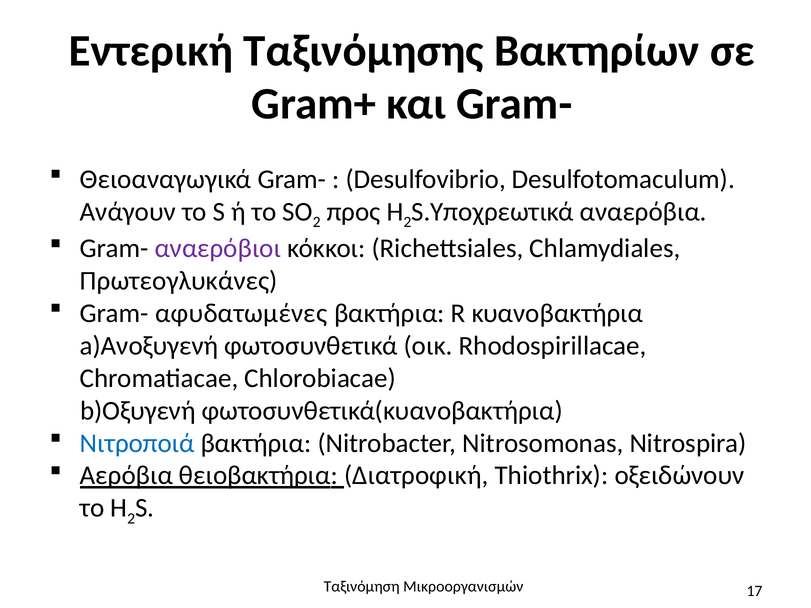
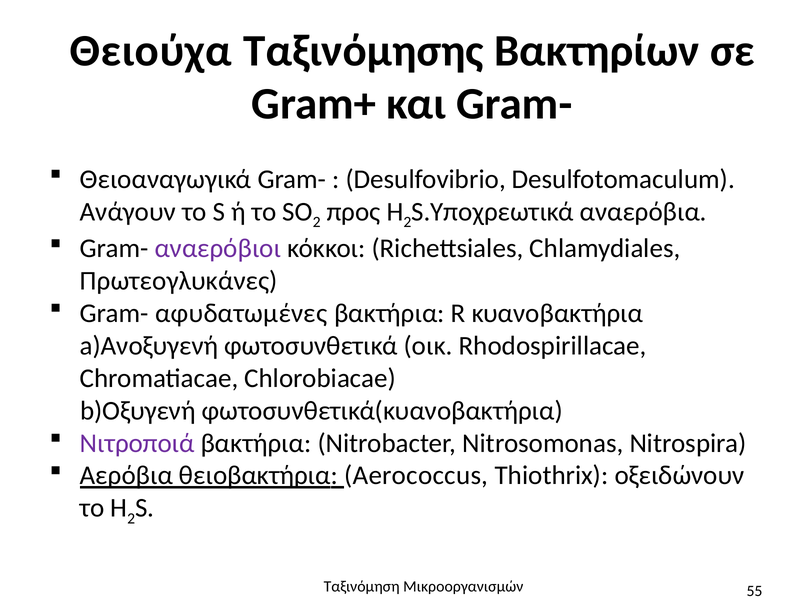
Εντερική: Εντερική -> Θειούχα (151, 51)
Νιτροποιά colour: blue -> purple (137, 443)
Διατροφική: Διατροφική -> Aerococcus (416, 476)
17: 17 -> 55 (754, 591)
